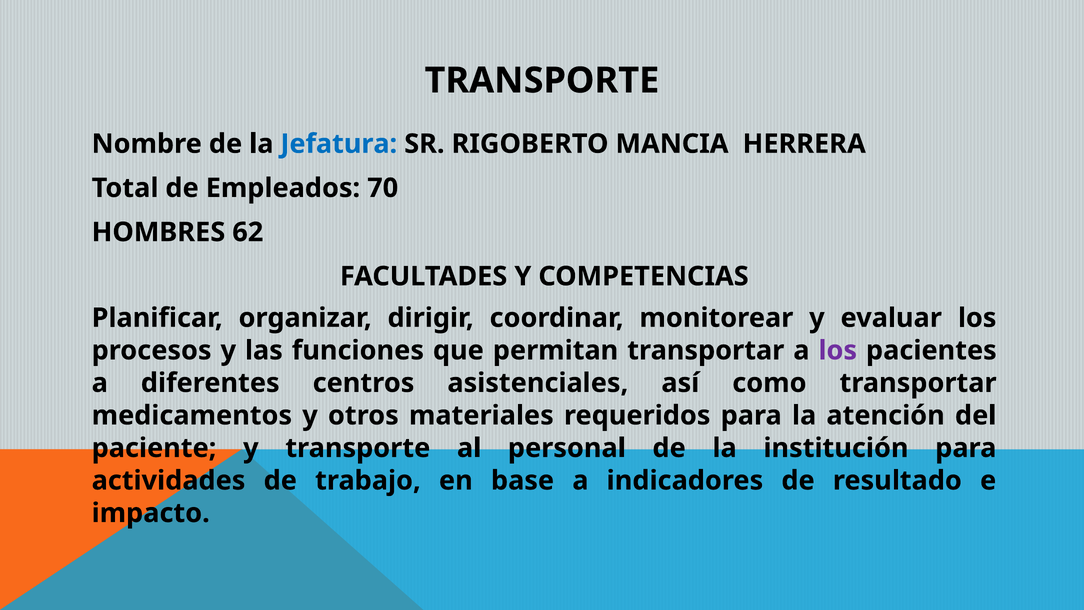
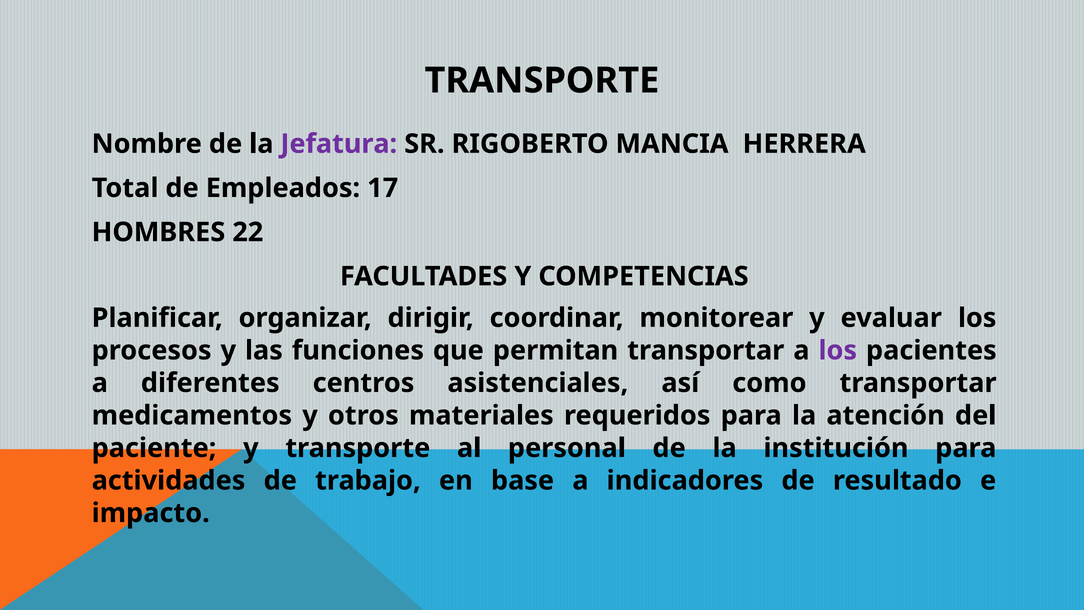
Jefatura colour: blue -> purple (339, 144)
70: 70 -> 17 (383, 188)
62: 62 -> 22 (248, 232)
